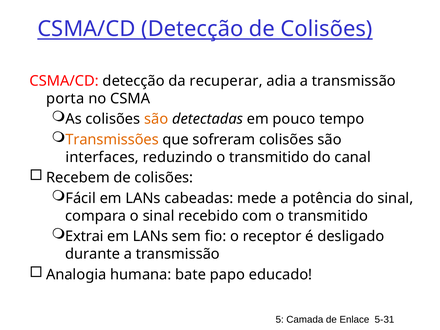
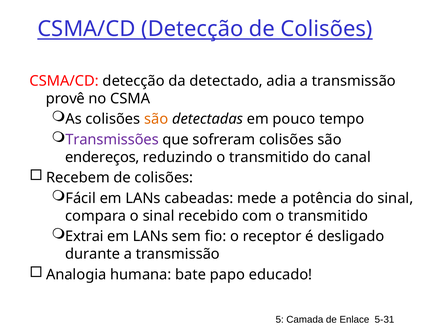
recuperar: recuperar -> detectado (226, 81)
porta: porta -> provê (65, 99)
Transmissões colour: orange -> purple (112, 140)
interfaces: interfaces -> endereços (102, 157)
